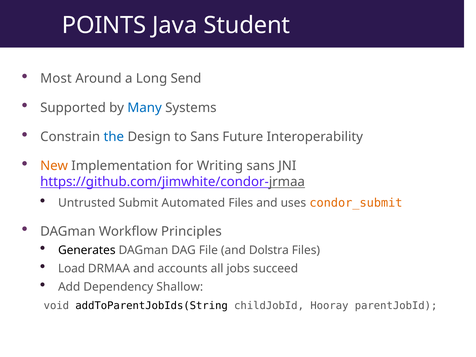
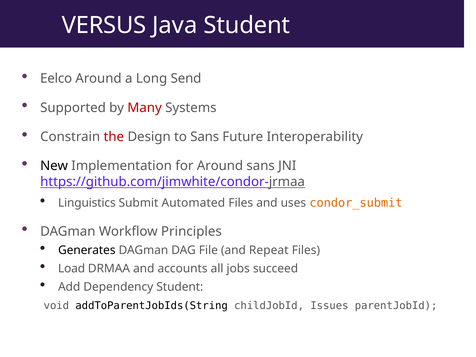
POINTS: POINTS -> VERSUS (104, 25)
Most: Most -> Eelco (56, 79)
Many colour: blue -> red (145, 108)
the colour: blue -> red (114, 137)
New colour: orange -> black (54, 166)
for Writing: Writing -> Around (220, 166)
Untrusted: Untrusted -> Linguistics (87, 203)
Dolstra: Dolstra -> Repeat (269, 250)
Dependency Shallow: Shallow -> Student (180, 287)
Hooray: Hooray -> Issues (329, 306)
